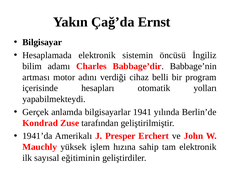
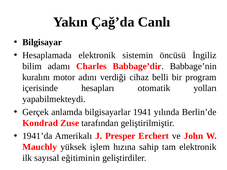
Ernst: Ernst -> Canlı (154, 22)
artması: artması -> kuralını (36, 77)
